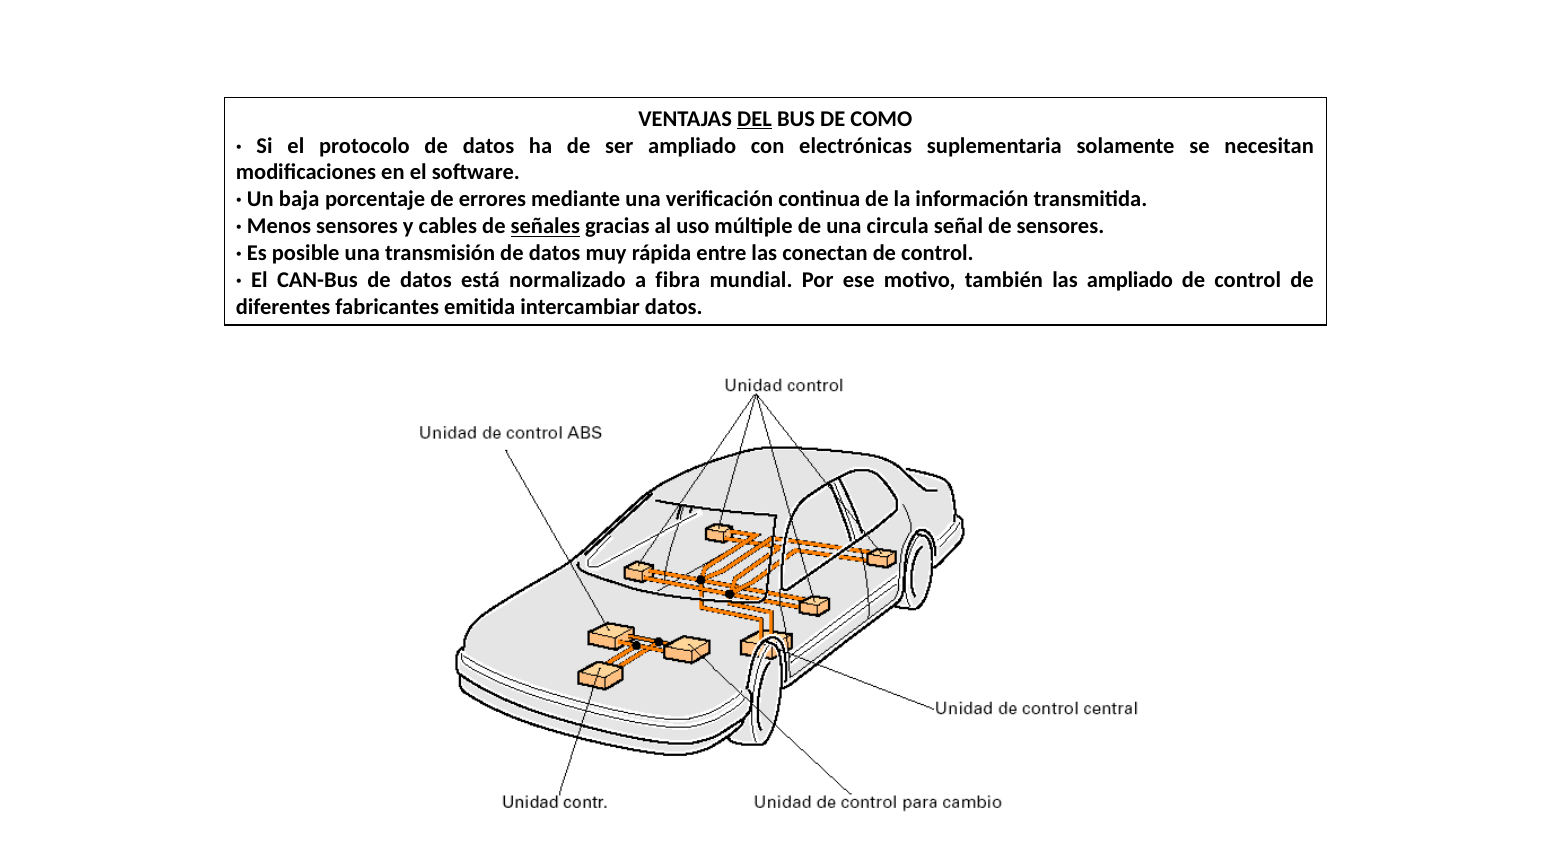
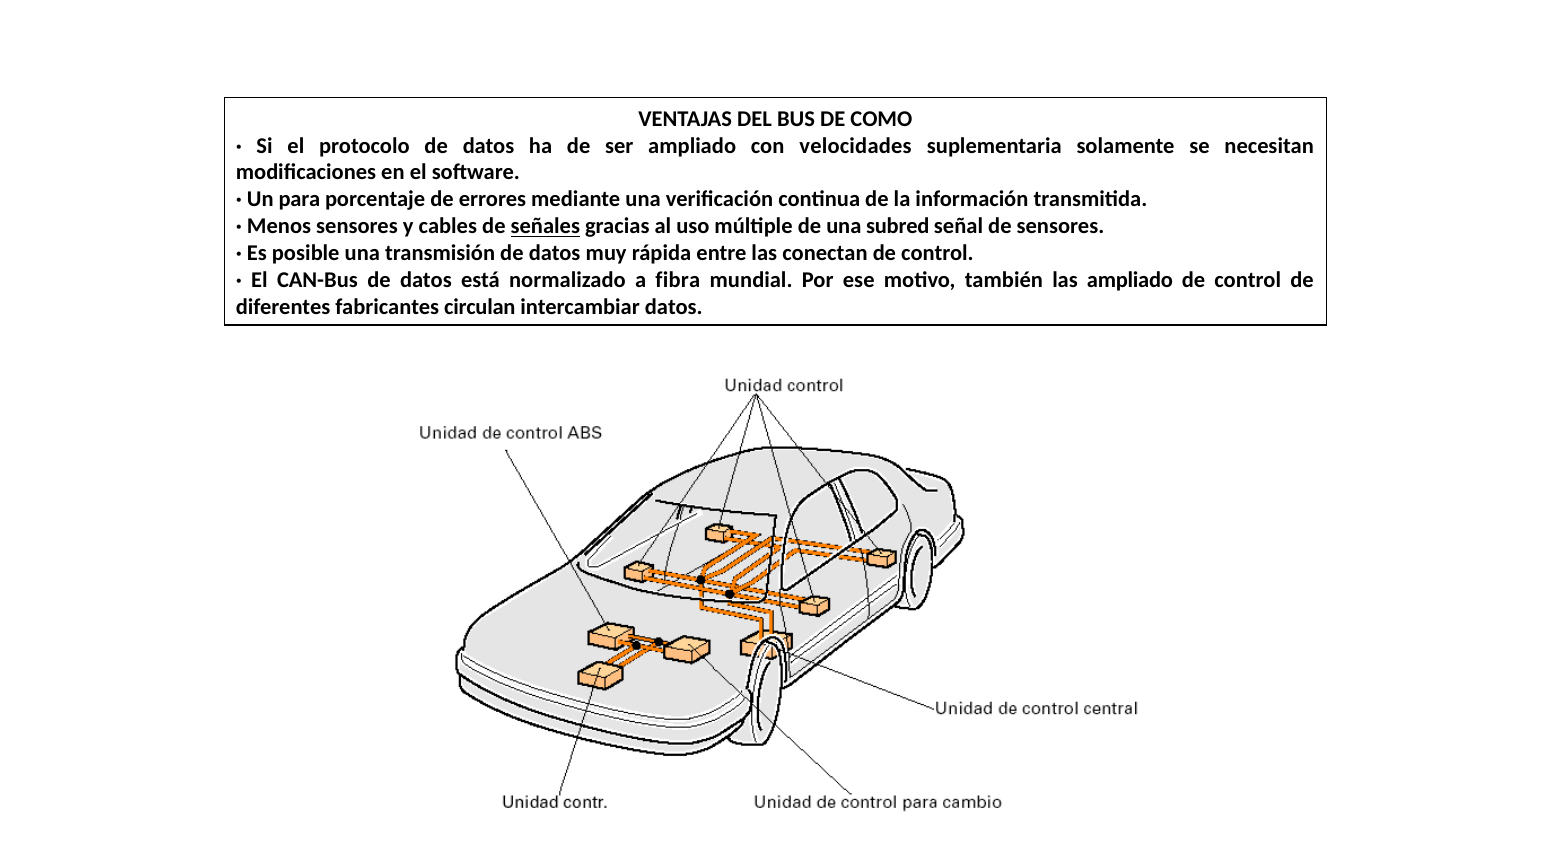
DEL underline: present -> none (755, 119)
electrónicas: electrónicas -> velocidades (856, 146)
baja: baja -> para (299, 200)
circula: circula -> subred (898, 227)
emitida: emitida -> circulan (480, 308)
